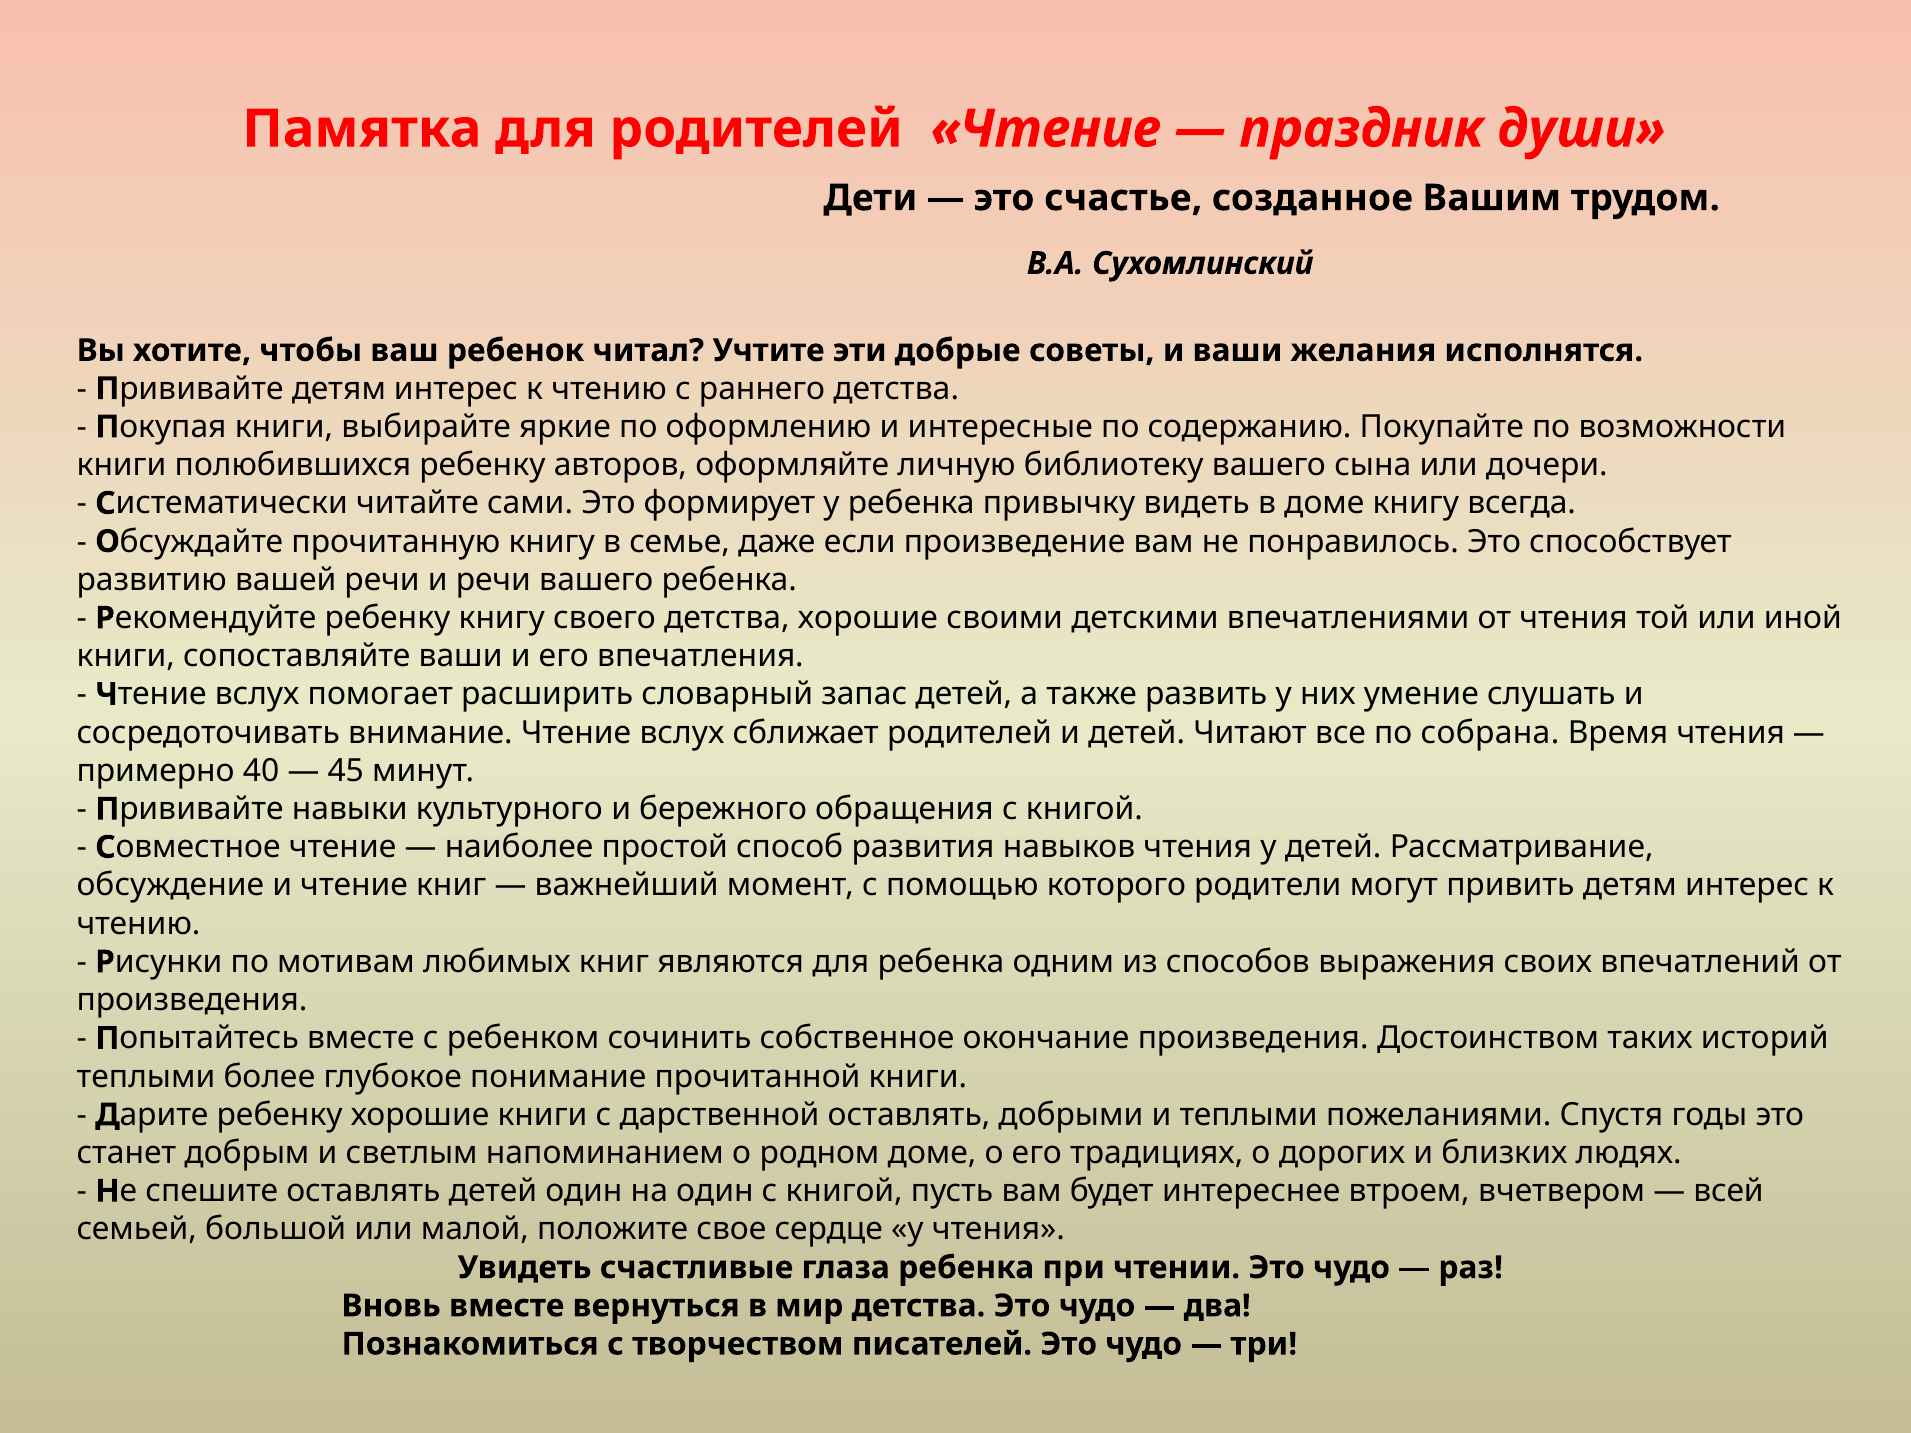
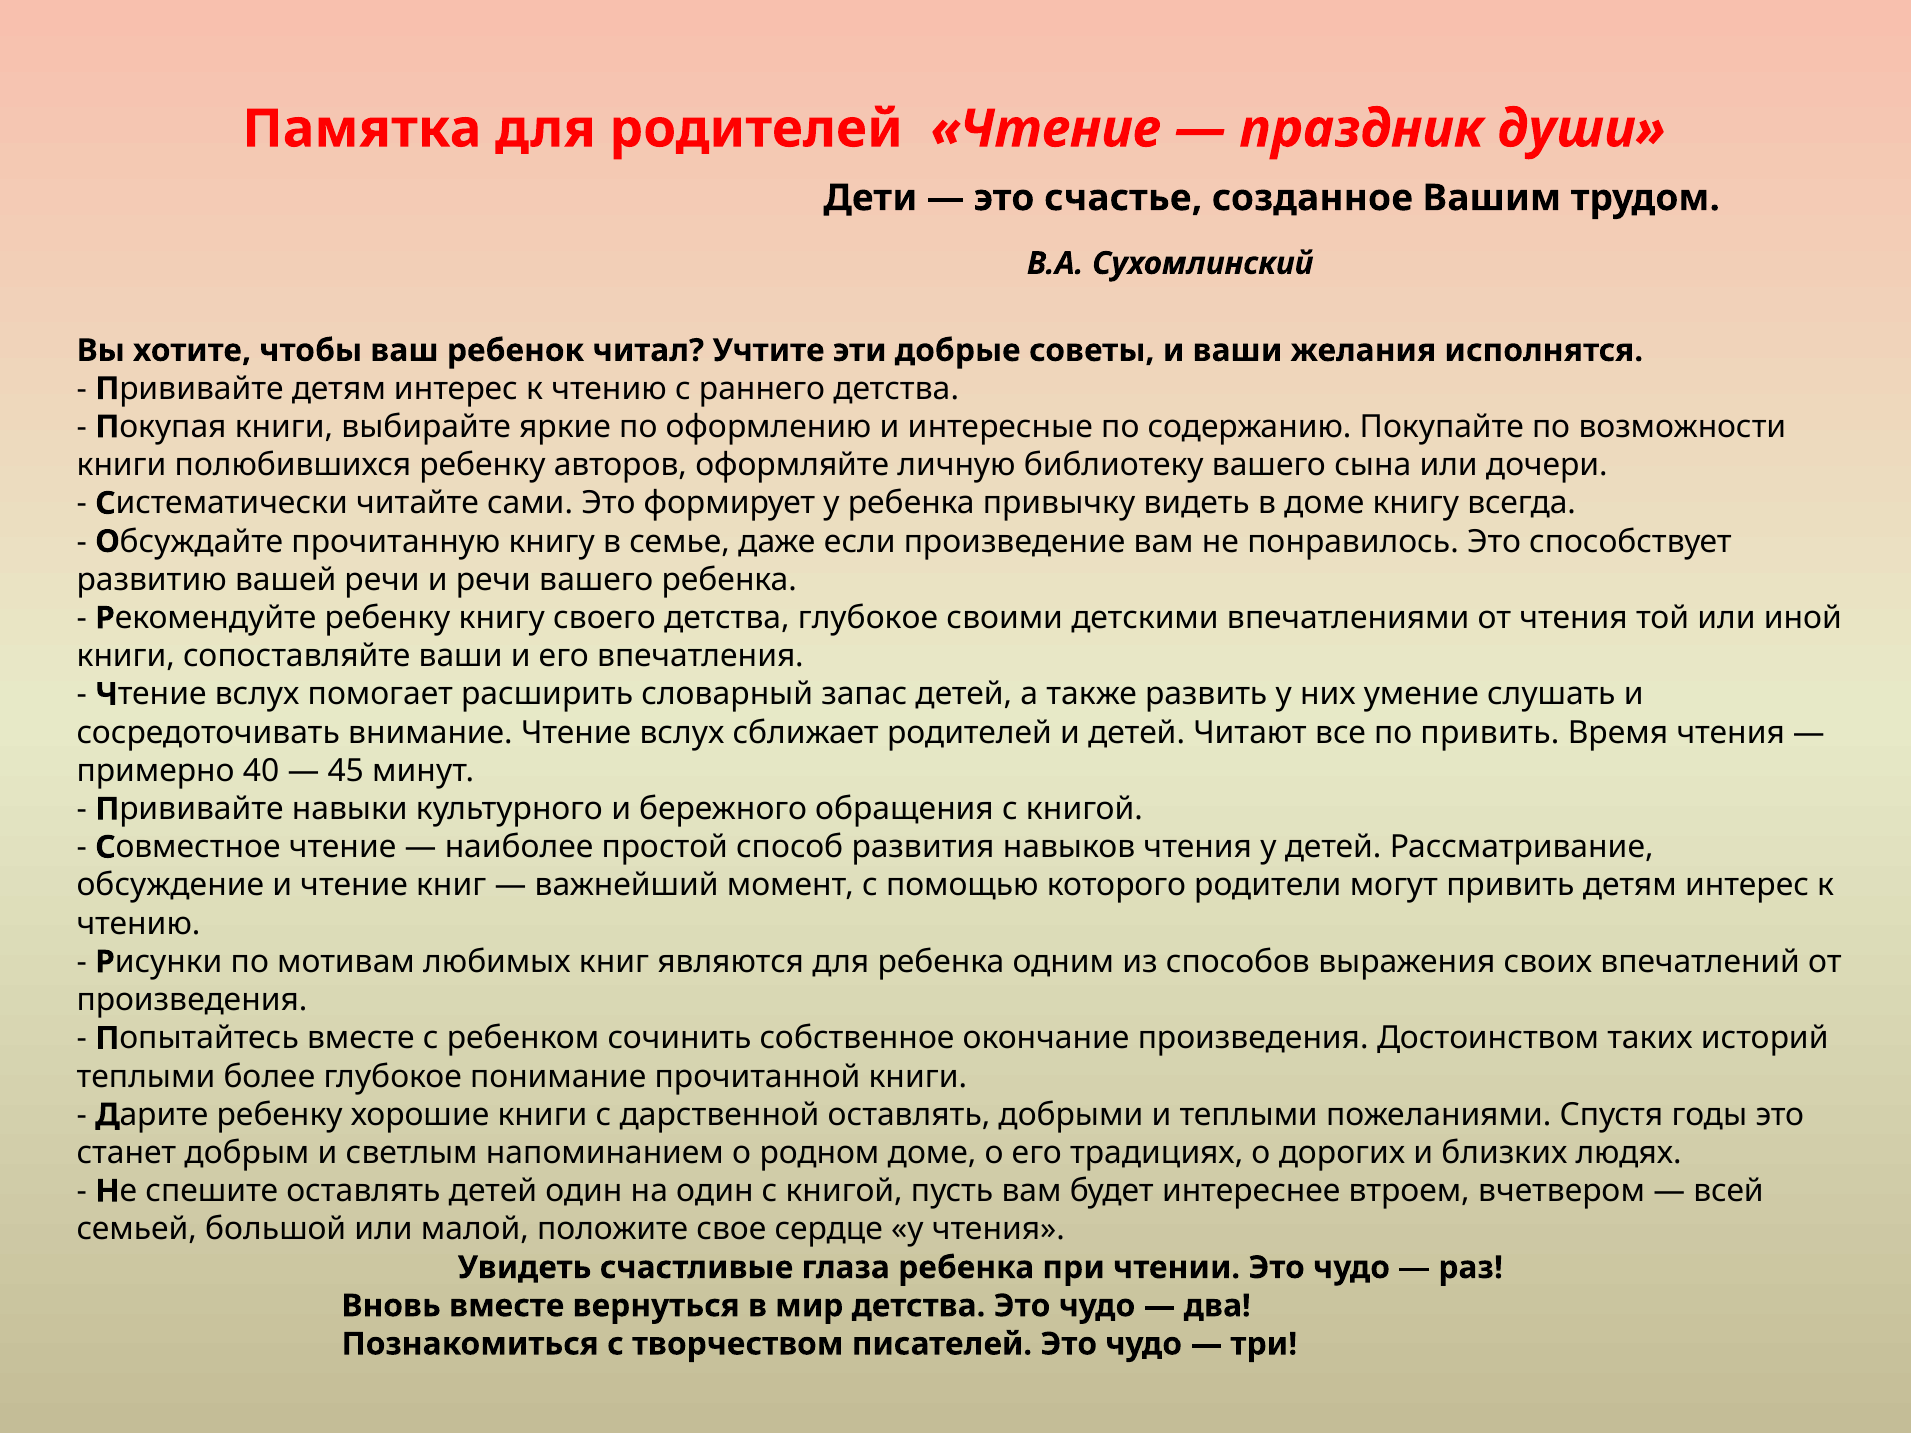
детства хорошие: хорошие -> глубокое (868, 618)
по собрана: собрана -> привить (1490, 733)
